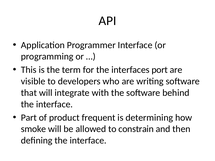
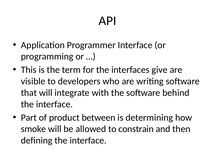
port: port -> give (160, 70)
frequent: frequent -> between (99, 118)
